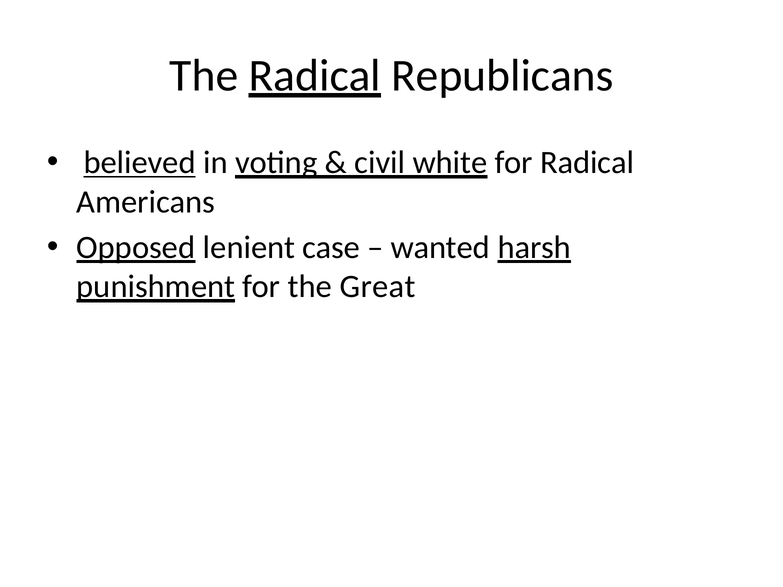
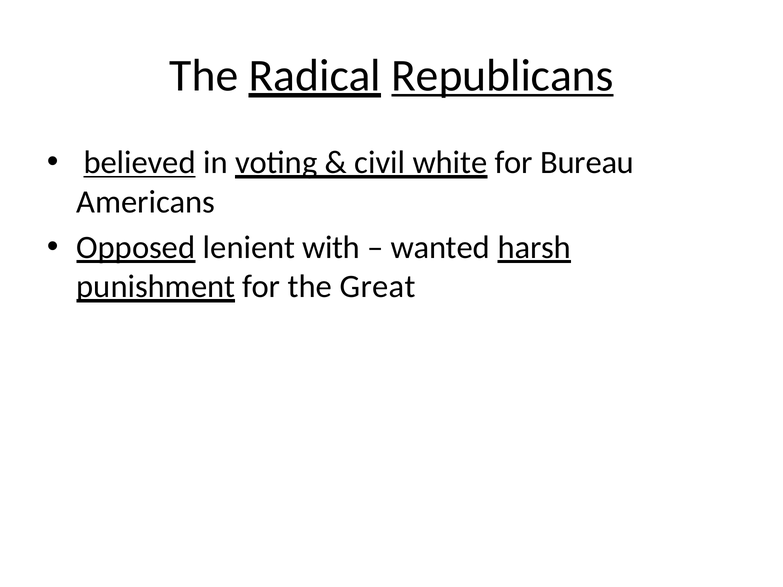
Republicans underline: none -> present (502, 76)
for Radical: Radical -> Bureau (587, 163)
case: case -> with (331, 248)
